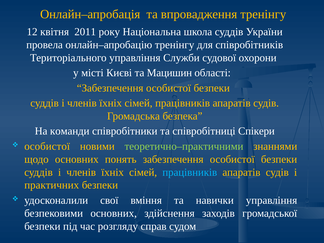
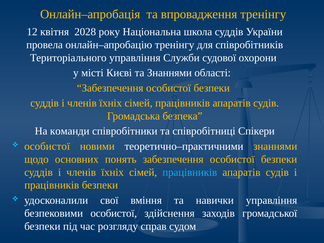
2011: 2011 -> 2028 (85, 32)
та Мацишин: Мацишин -> Знаннями (169, 73)
теоретично–практичними colour: light green -> white (184, 146)
практичних: практичних -> працівників (52, 185)
безпековими основних: основних -> особистої (114, 213)
